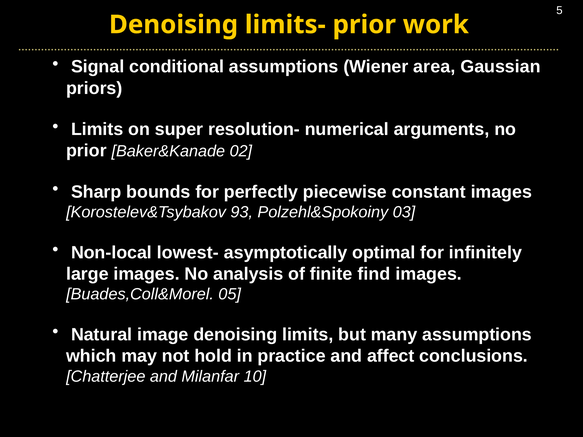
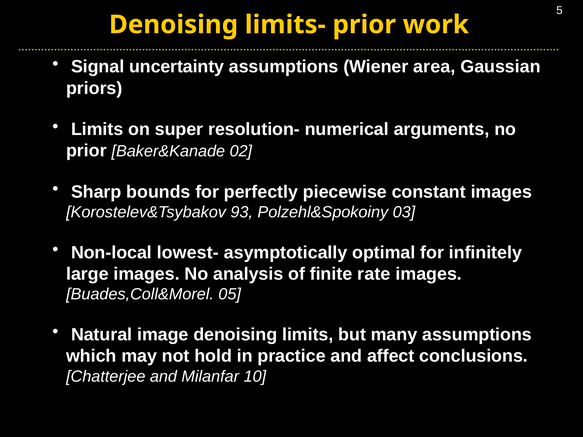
conditional: conditional -> uncertainty (177, 67)
find: find -> rate (374, 274)
